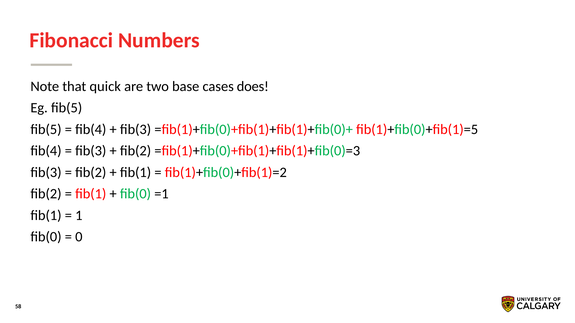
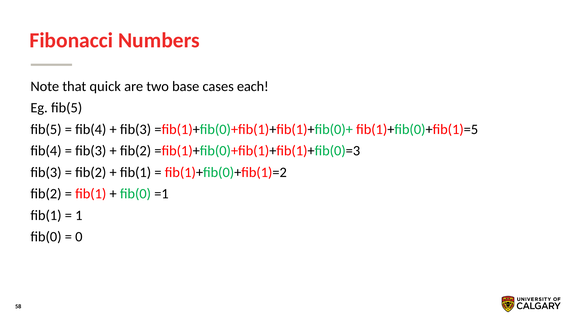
does: does -> each (253, 86)
